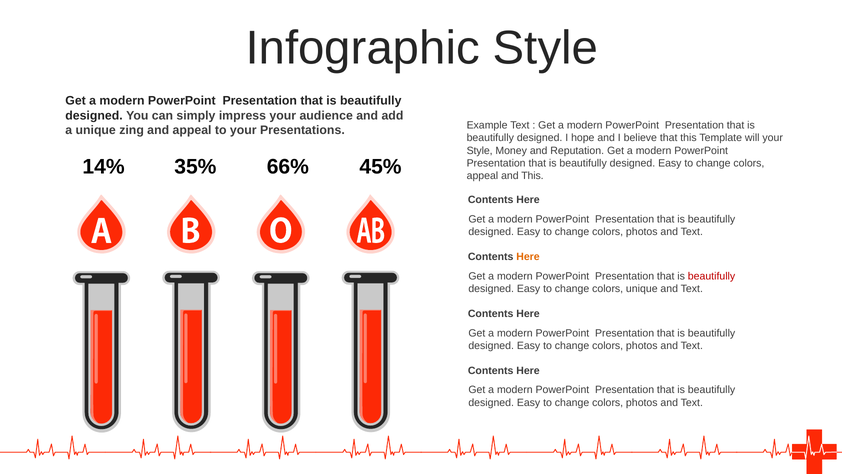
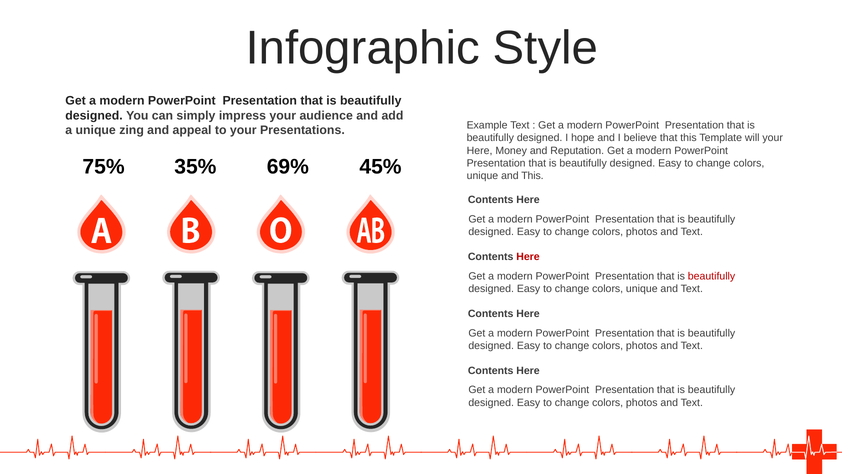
Style: Style -> Here (480, 150)
14%: 14% -> 75% (104, 167)
66%: 66% -> 69% (288, 167)
appeal: appeal -> unique (482, 176)
Here colour: orange -> red (528, 257)
